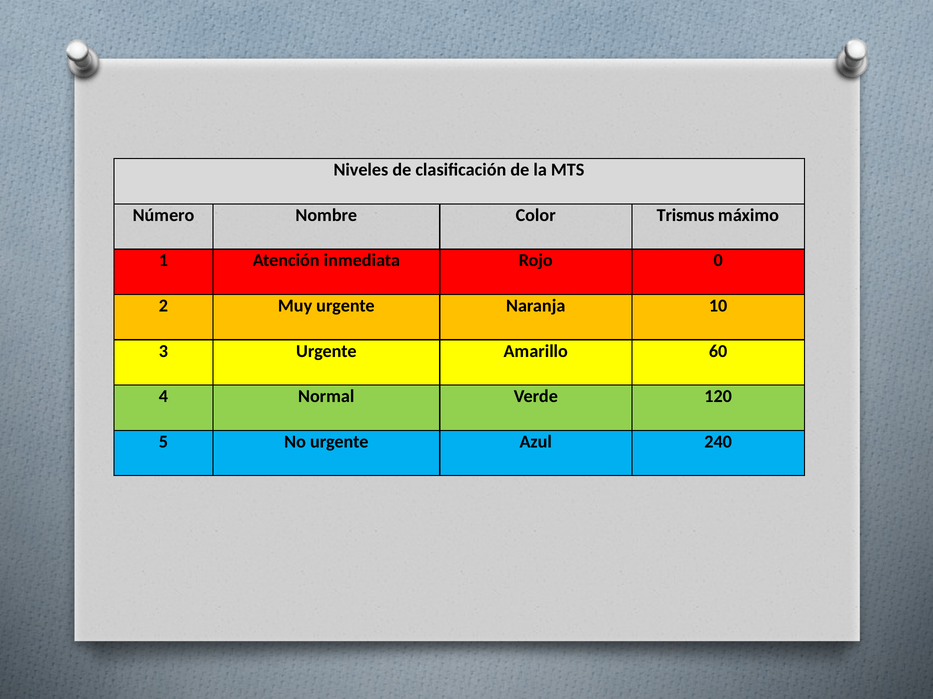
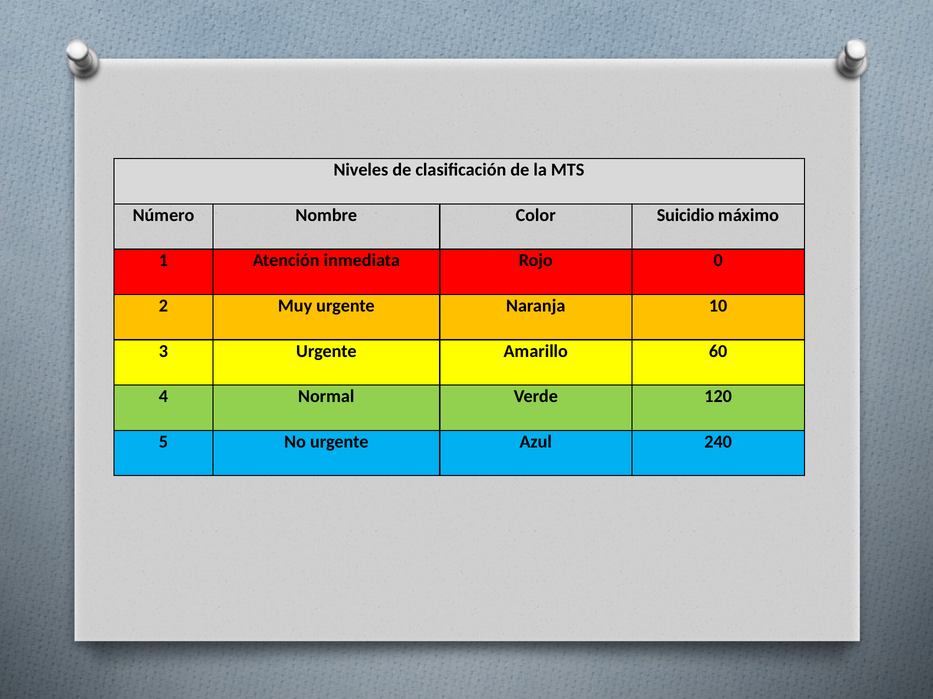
Trismus: Trismus -> Suicidio (686, 215)
